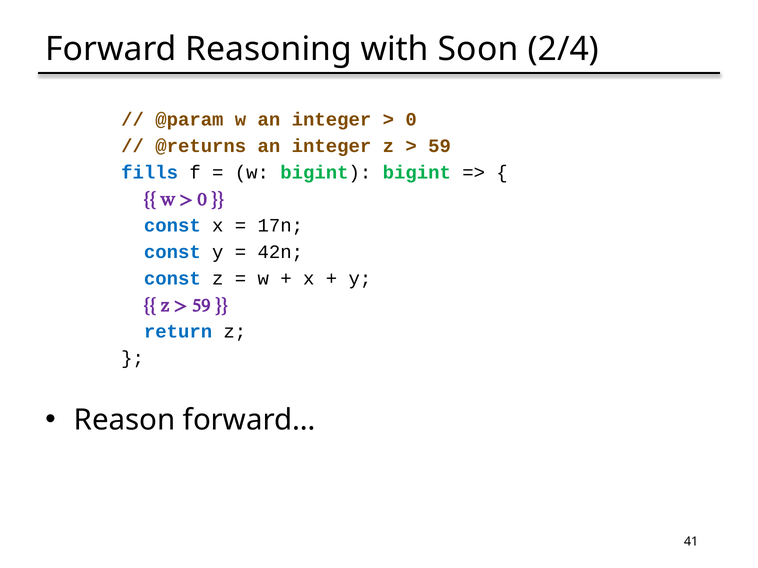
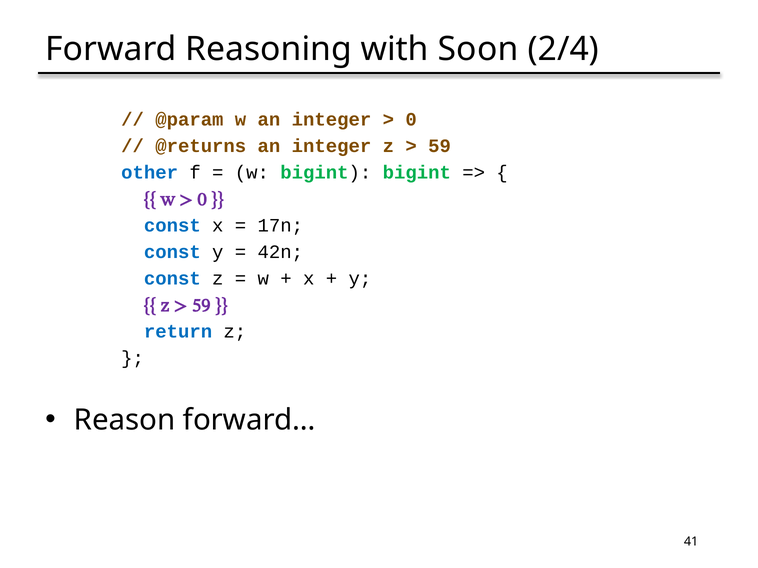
fills: fills -> other (150, 173)
